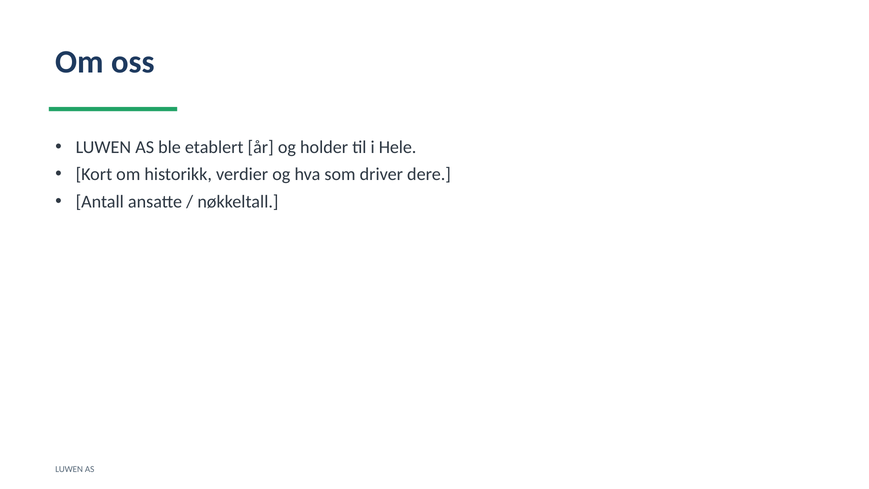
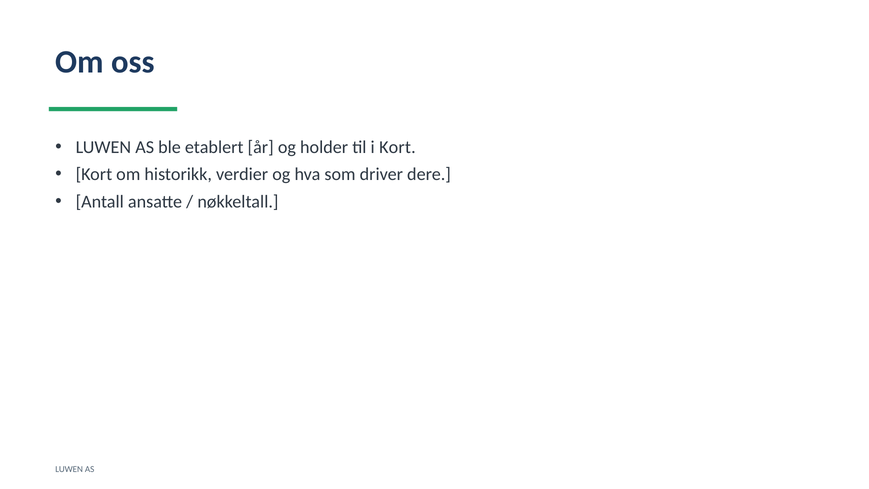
i Hele: Hele -> Kort (397, 147)
